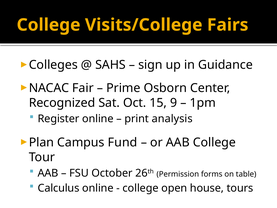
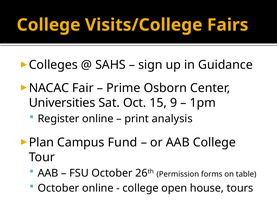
Recognized: Recognized -> Universities (62, 103)
Calculus: Calculus -> October (58, 188)
